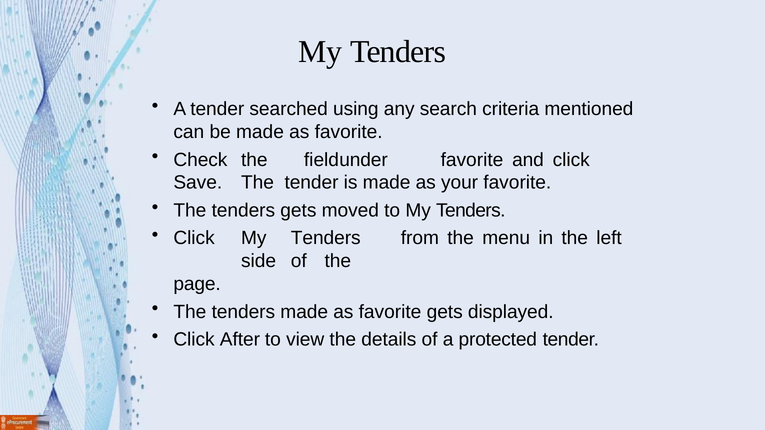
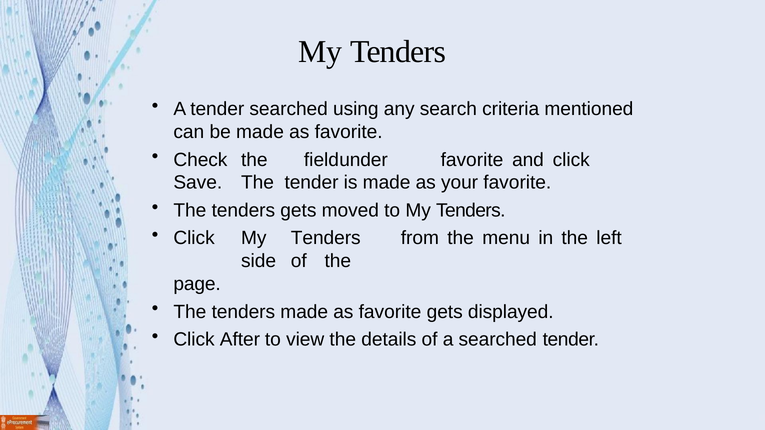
a protected: protected -> searched (498, 340)
